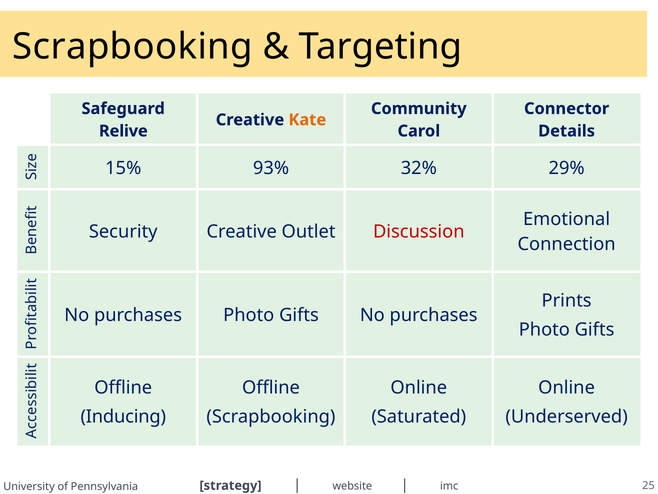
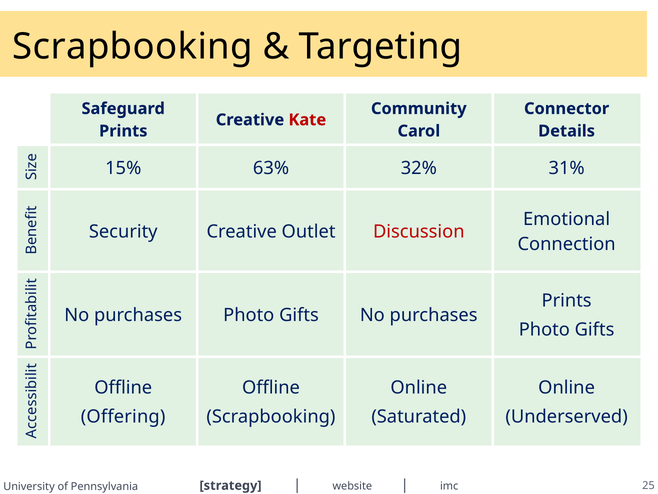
Kate colour: orange -> red (307, 120)
Relive: Relive -> Prints (123, 131)
93%: 93% -> 63% (271, 168)
29%: 29% -> 31% (567, 168)
Inducing: Inducing -> Offering (123, 416)
